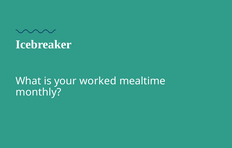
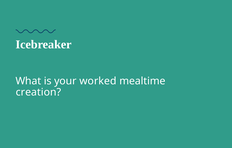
monthly: monthly -> creation (38, 92)
